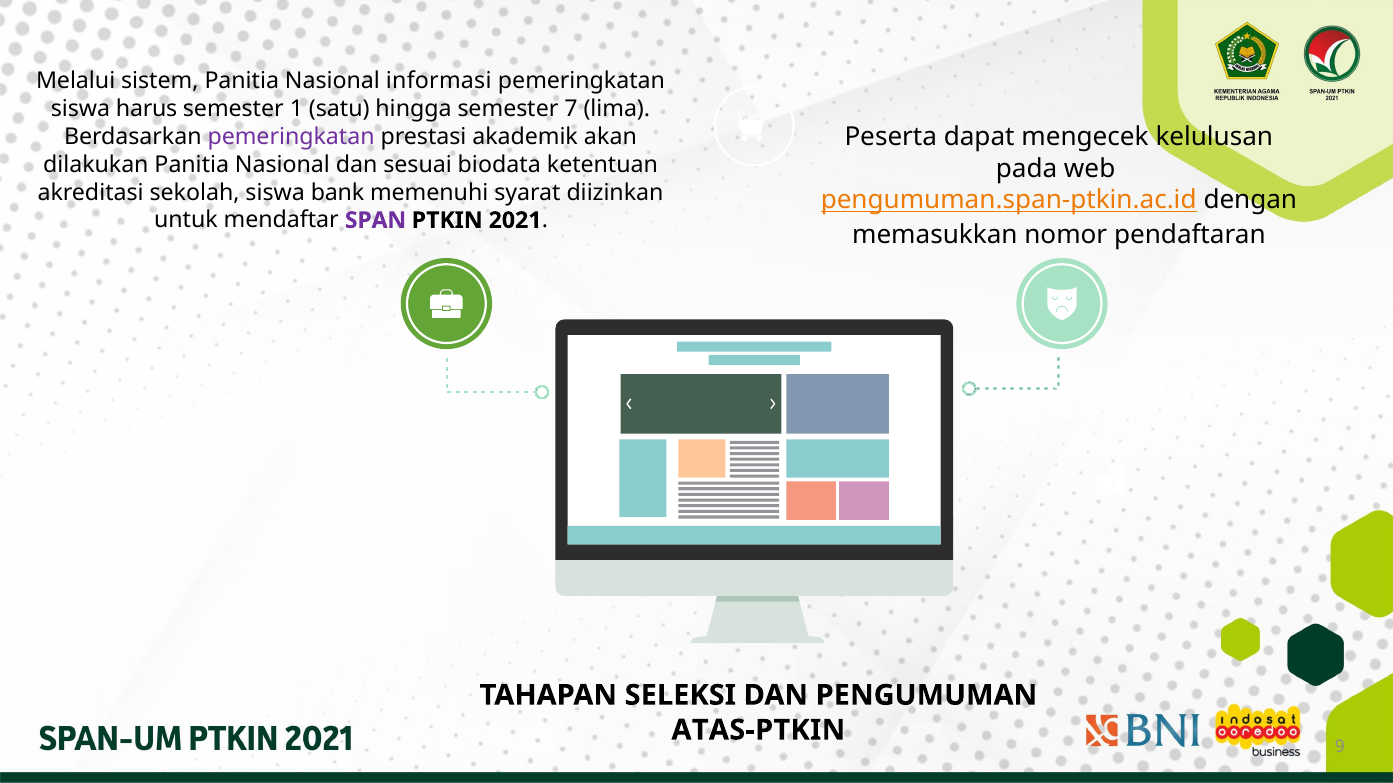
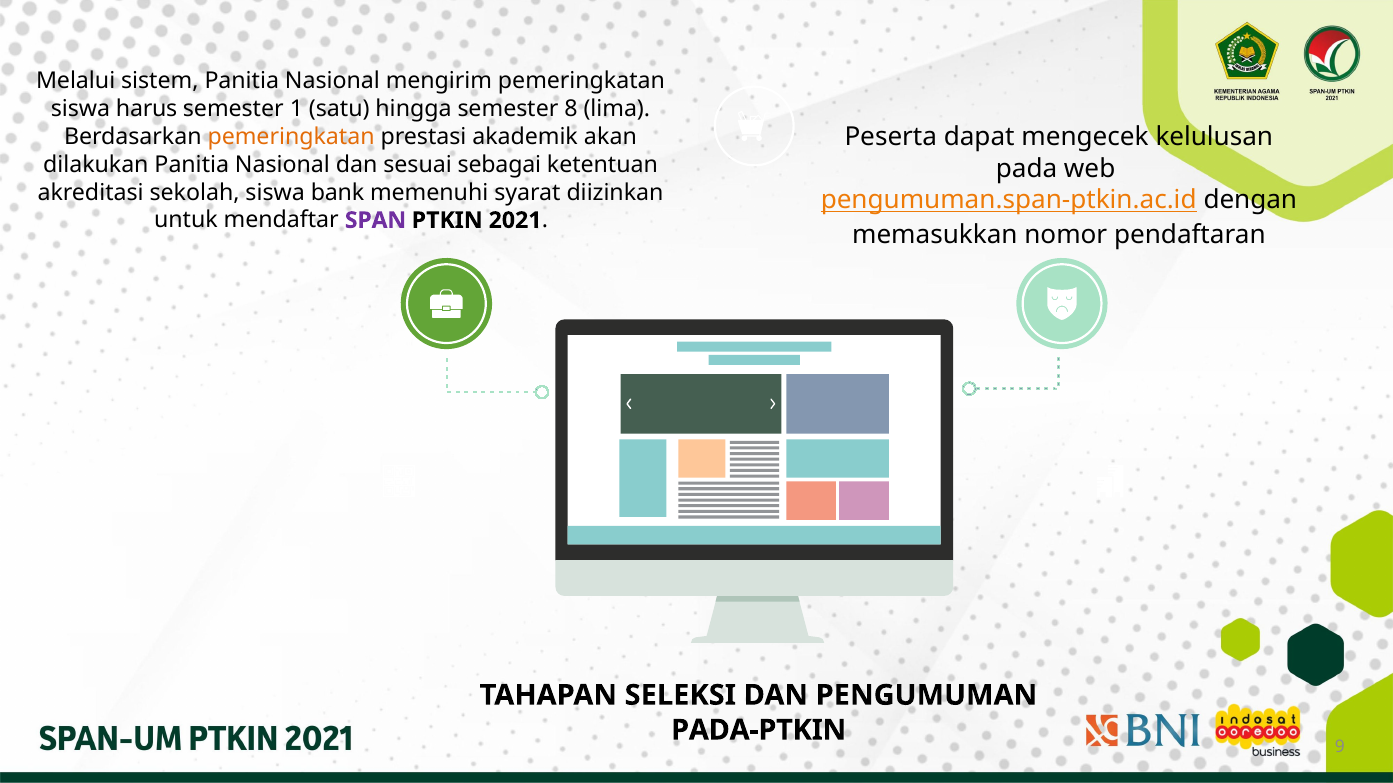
informasi: informasi -> mengirim (439, 81)
7: 7 -> 8 (571, 109)
pemeringkatan colour: purple -> orange (291, 137)
biodata: biodata -> sebagai (499, 165)
ATAS-PTKIN: ATAS-PTKIN -> PADA-PTKIN (759, 730)
